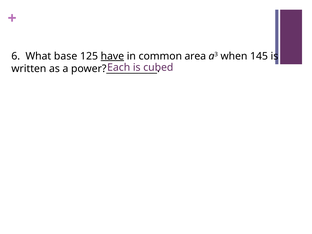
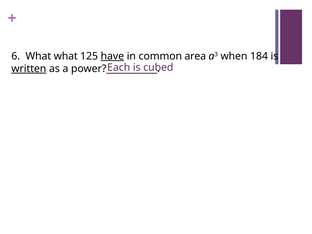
What base: base -> what (66, 56)
145: 145 -> 184 (259, 56)
written underline: none -> present (29, 69)
